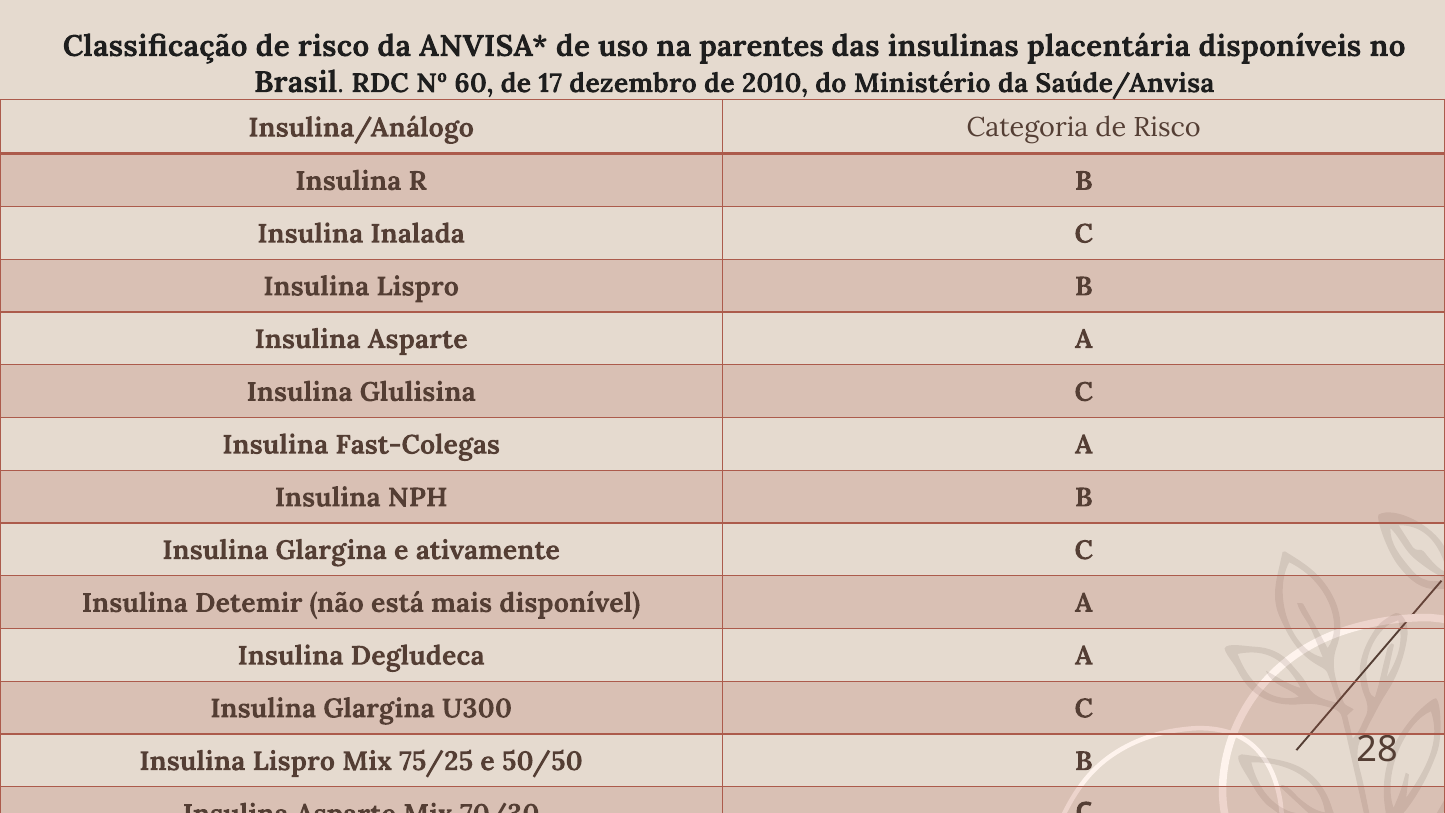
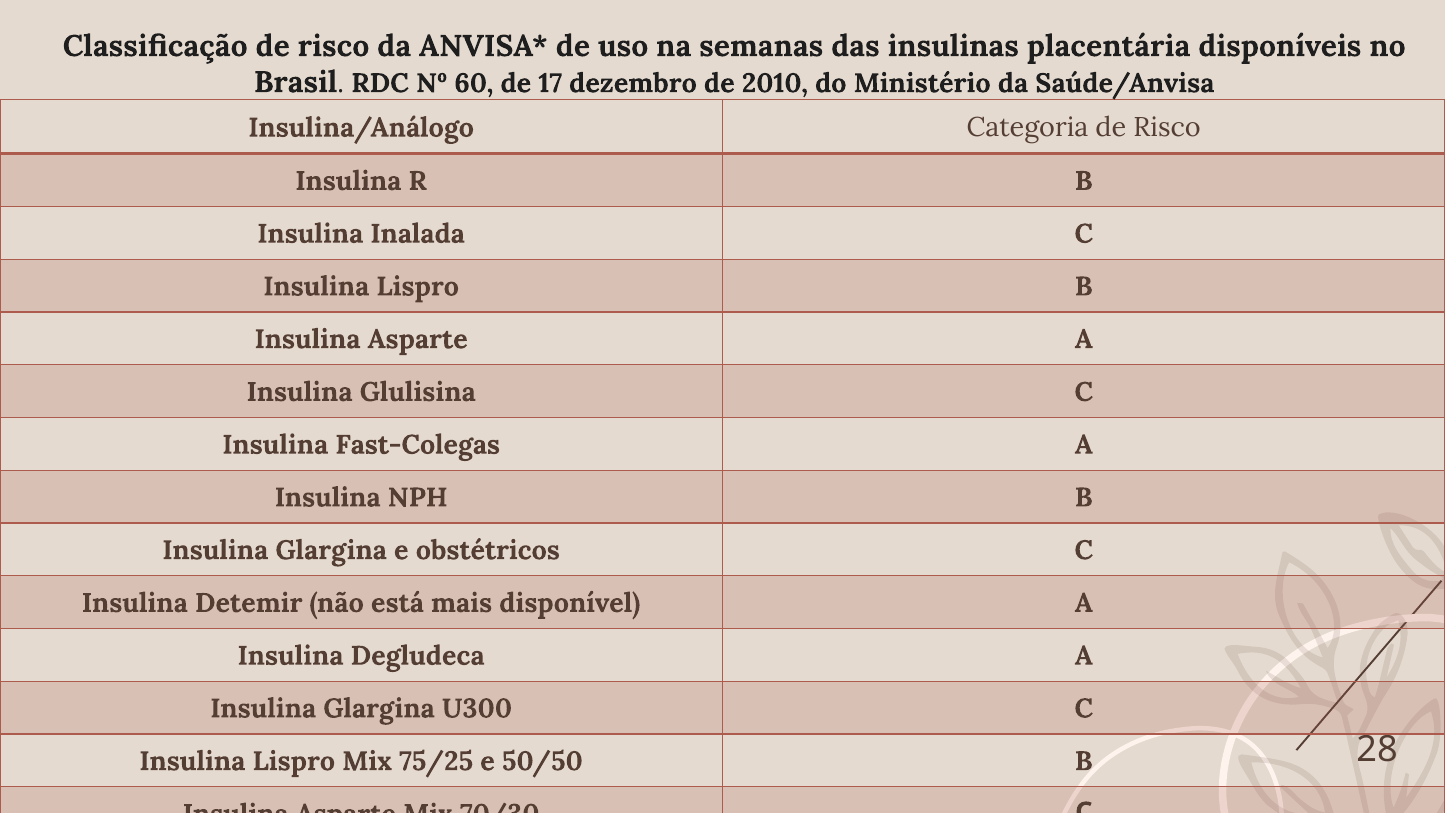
parentes: parentes -> semanas (761, 46)
ativamente: ativamente -> obstétricos (488, 550)
